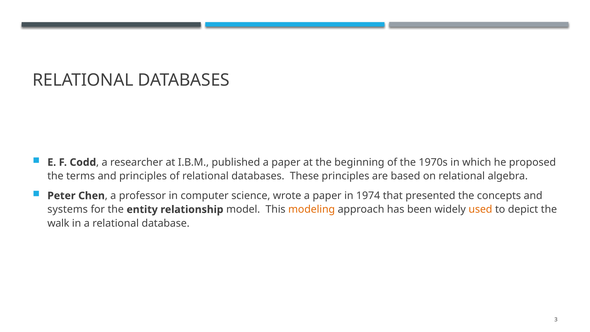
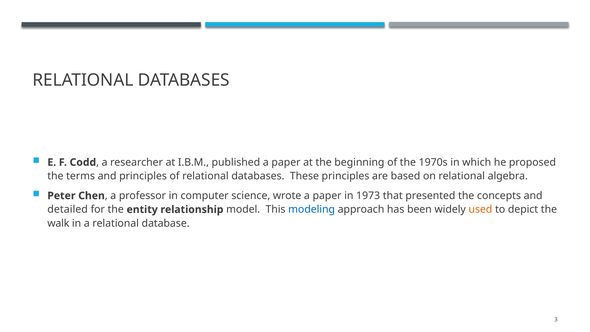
1974: 1974 -> 1973 (368, 196)
systems: systems -> detailed (68, 209)
modeling colour: orange -> blue (312, 209)
